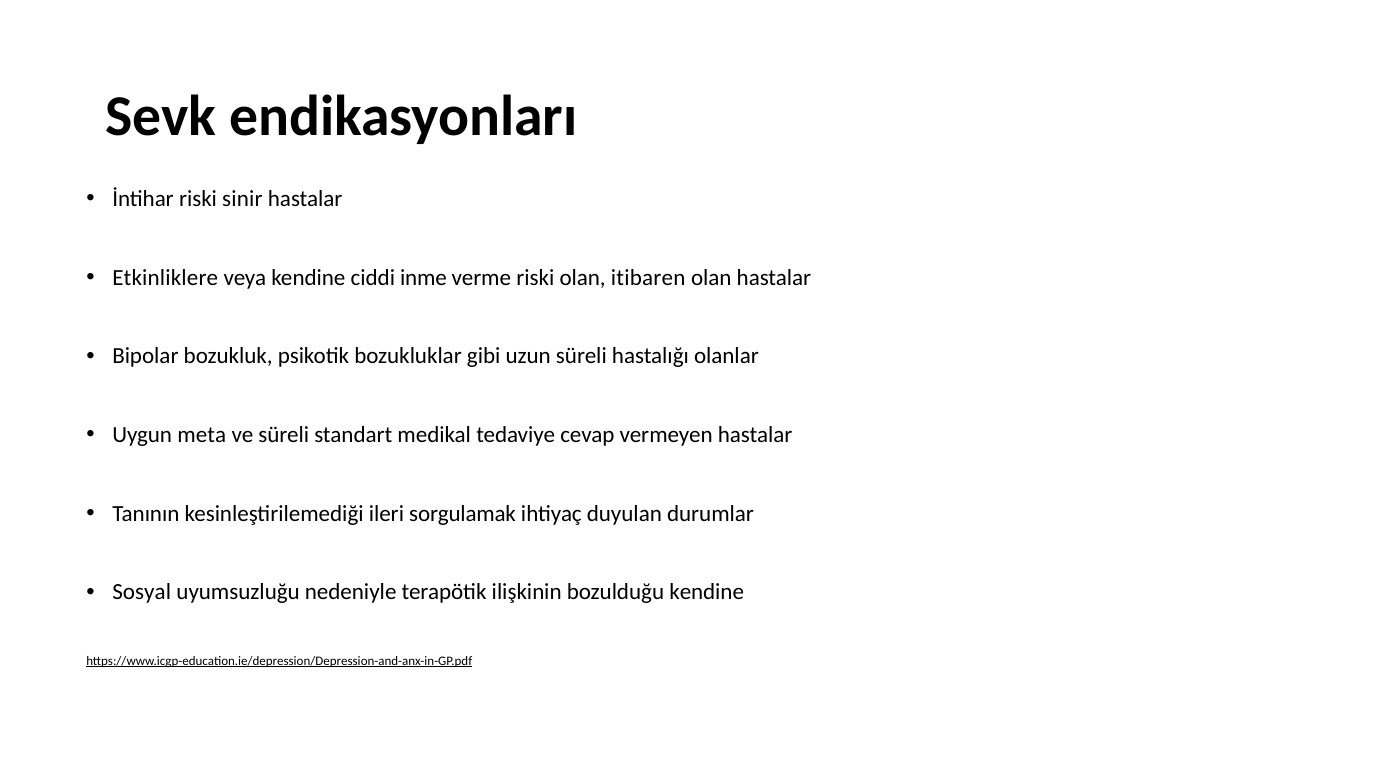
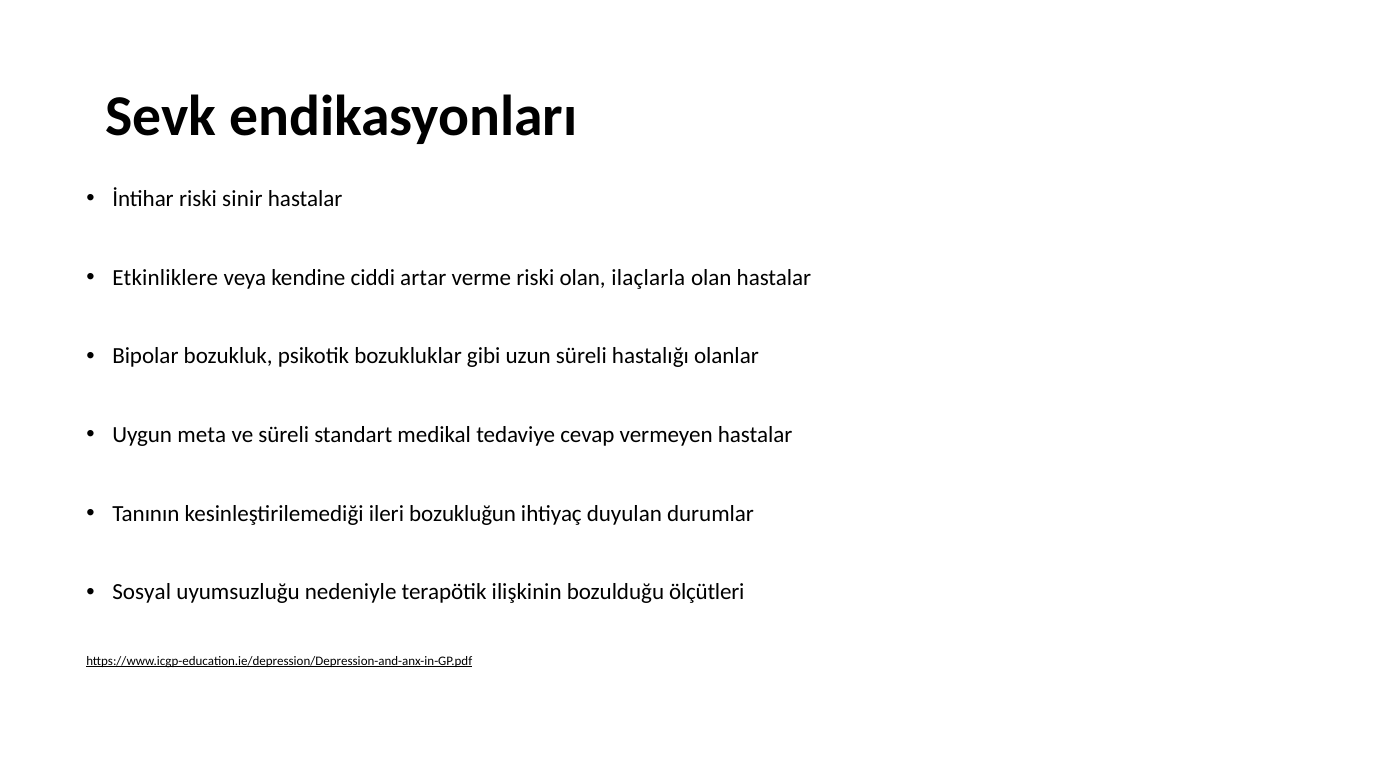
inme: inme -> artar (423, 278)
itibaren: itibaren -> ilaçlarla (648, 278)
sorgulamak: sorgulamak -> bozukluğun (463, 514)
bozulduğu kendine: kendine -> ölçütleri (707, 592)
